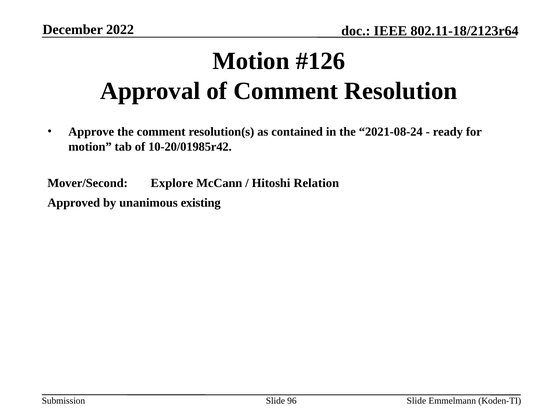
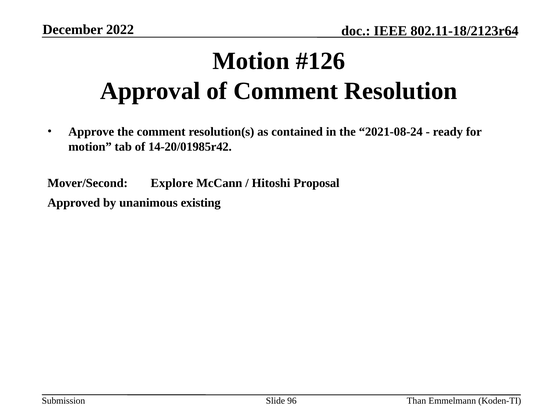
10-20/01985r42: 10-20/01985r42 -> 14-20/01985r42 (190, 147)
Relation: Relation -> Proposal (316, 183)
Slide: Slide -> Than (416, 401)
